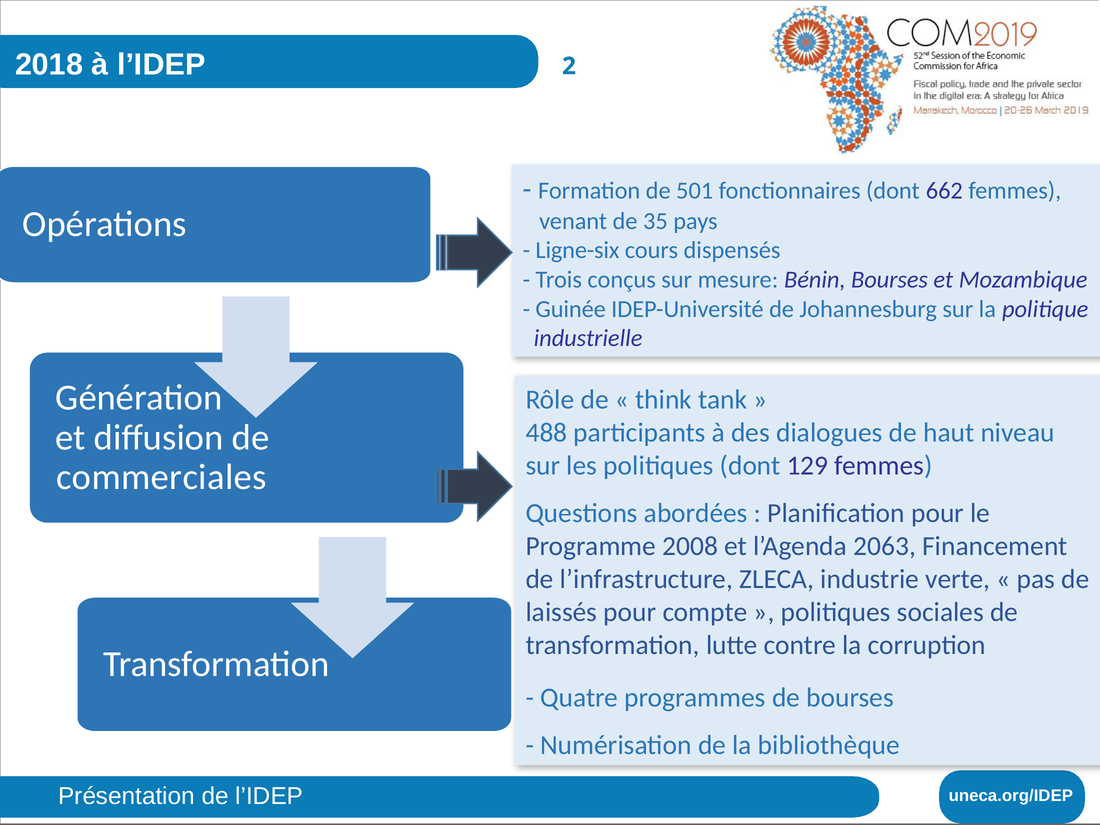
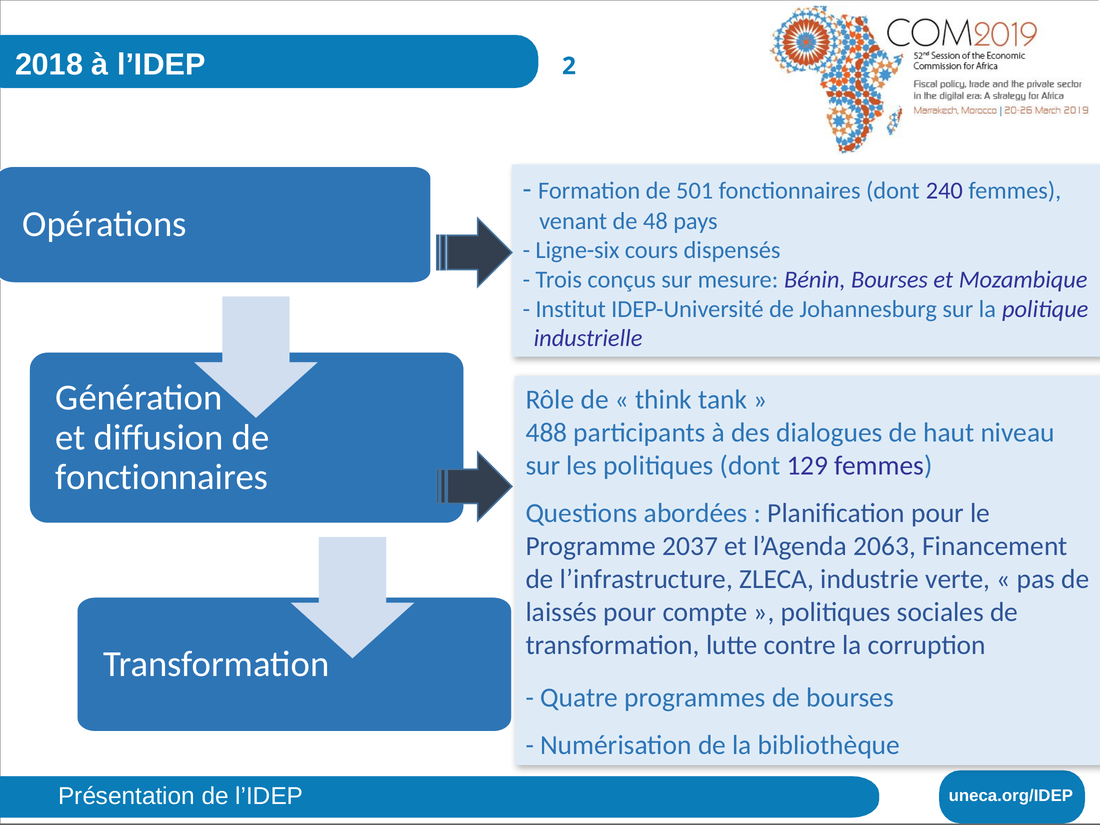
662: 662 -> 240 (944, 191)
35: 35 -> 48 (655, 221)
Guinée: Guinée -> Institut (571, 309)
commerciales: commerciales -> fonctionnaires (162, 477)
2008: 2008 -> 2037 (690, 546)
